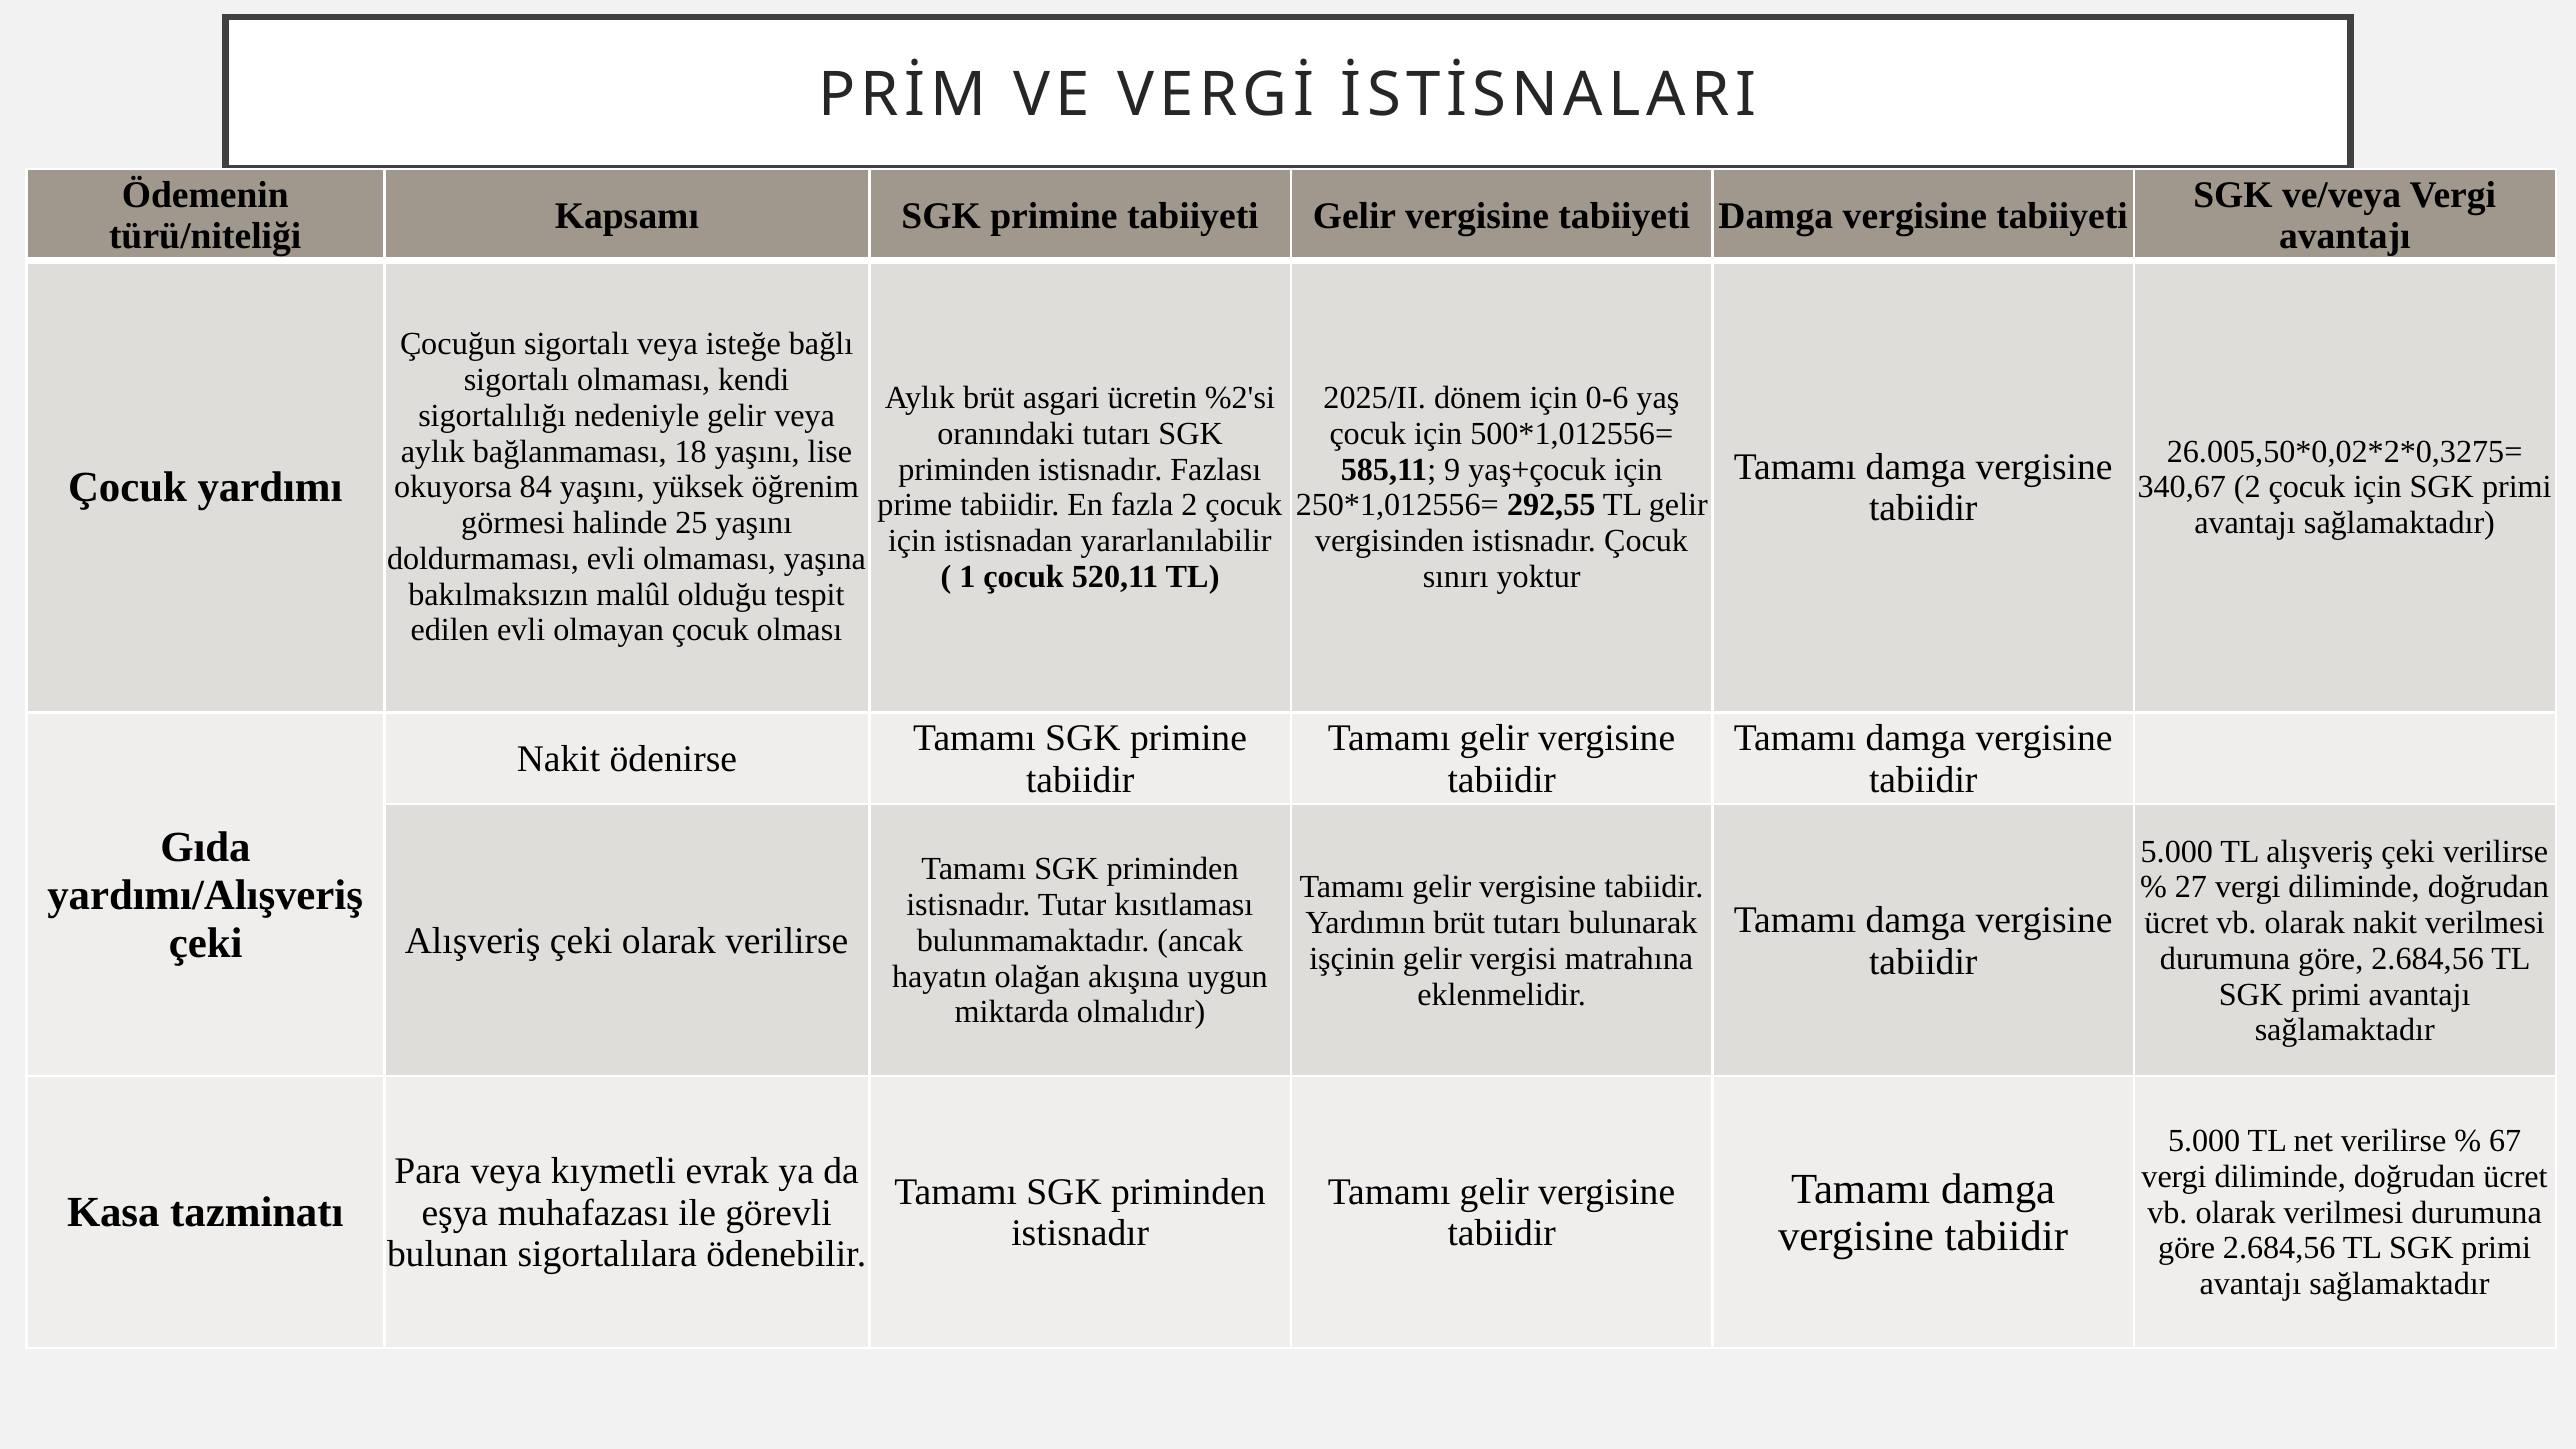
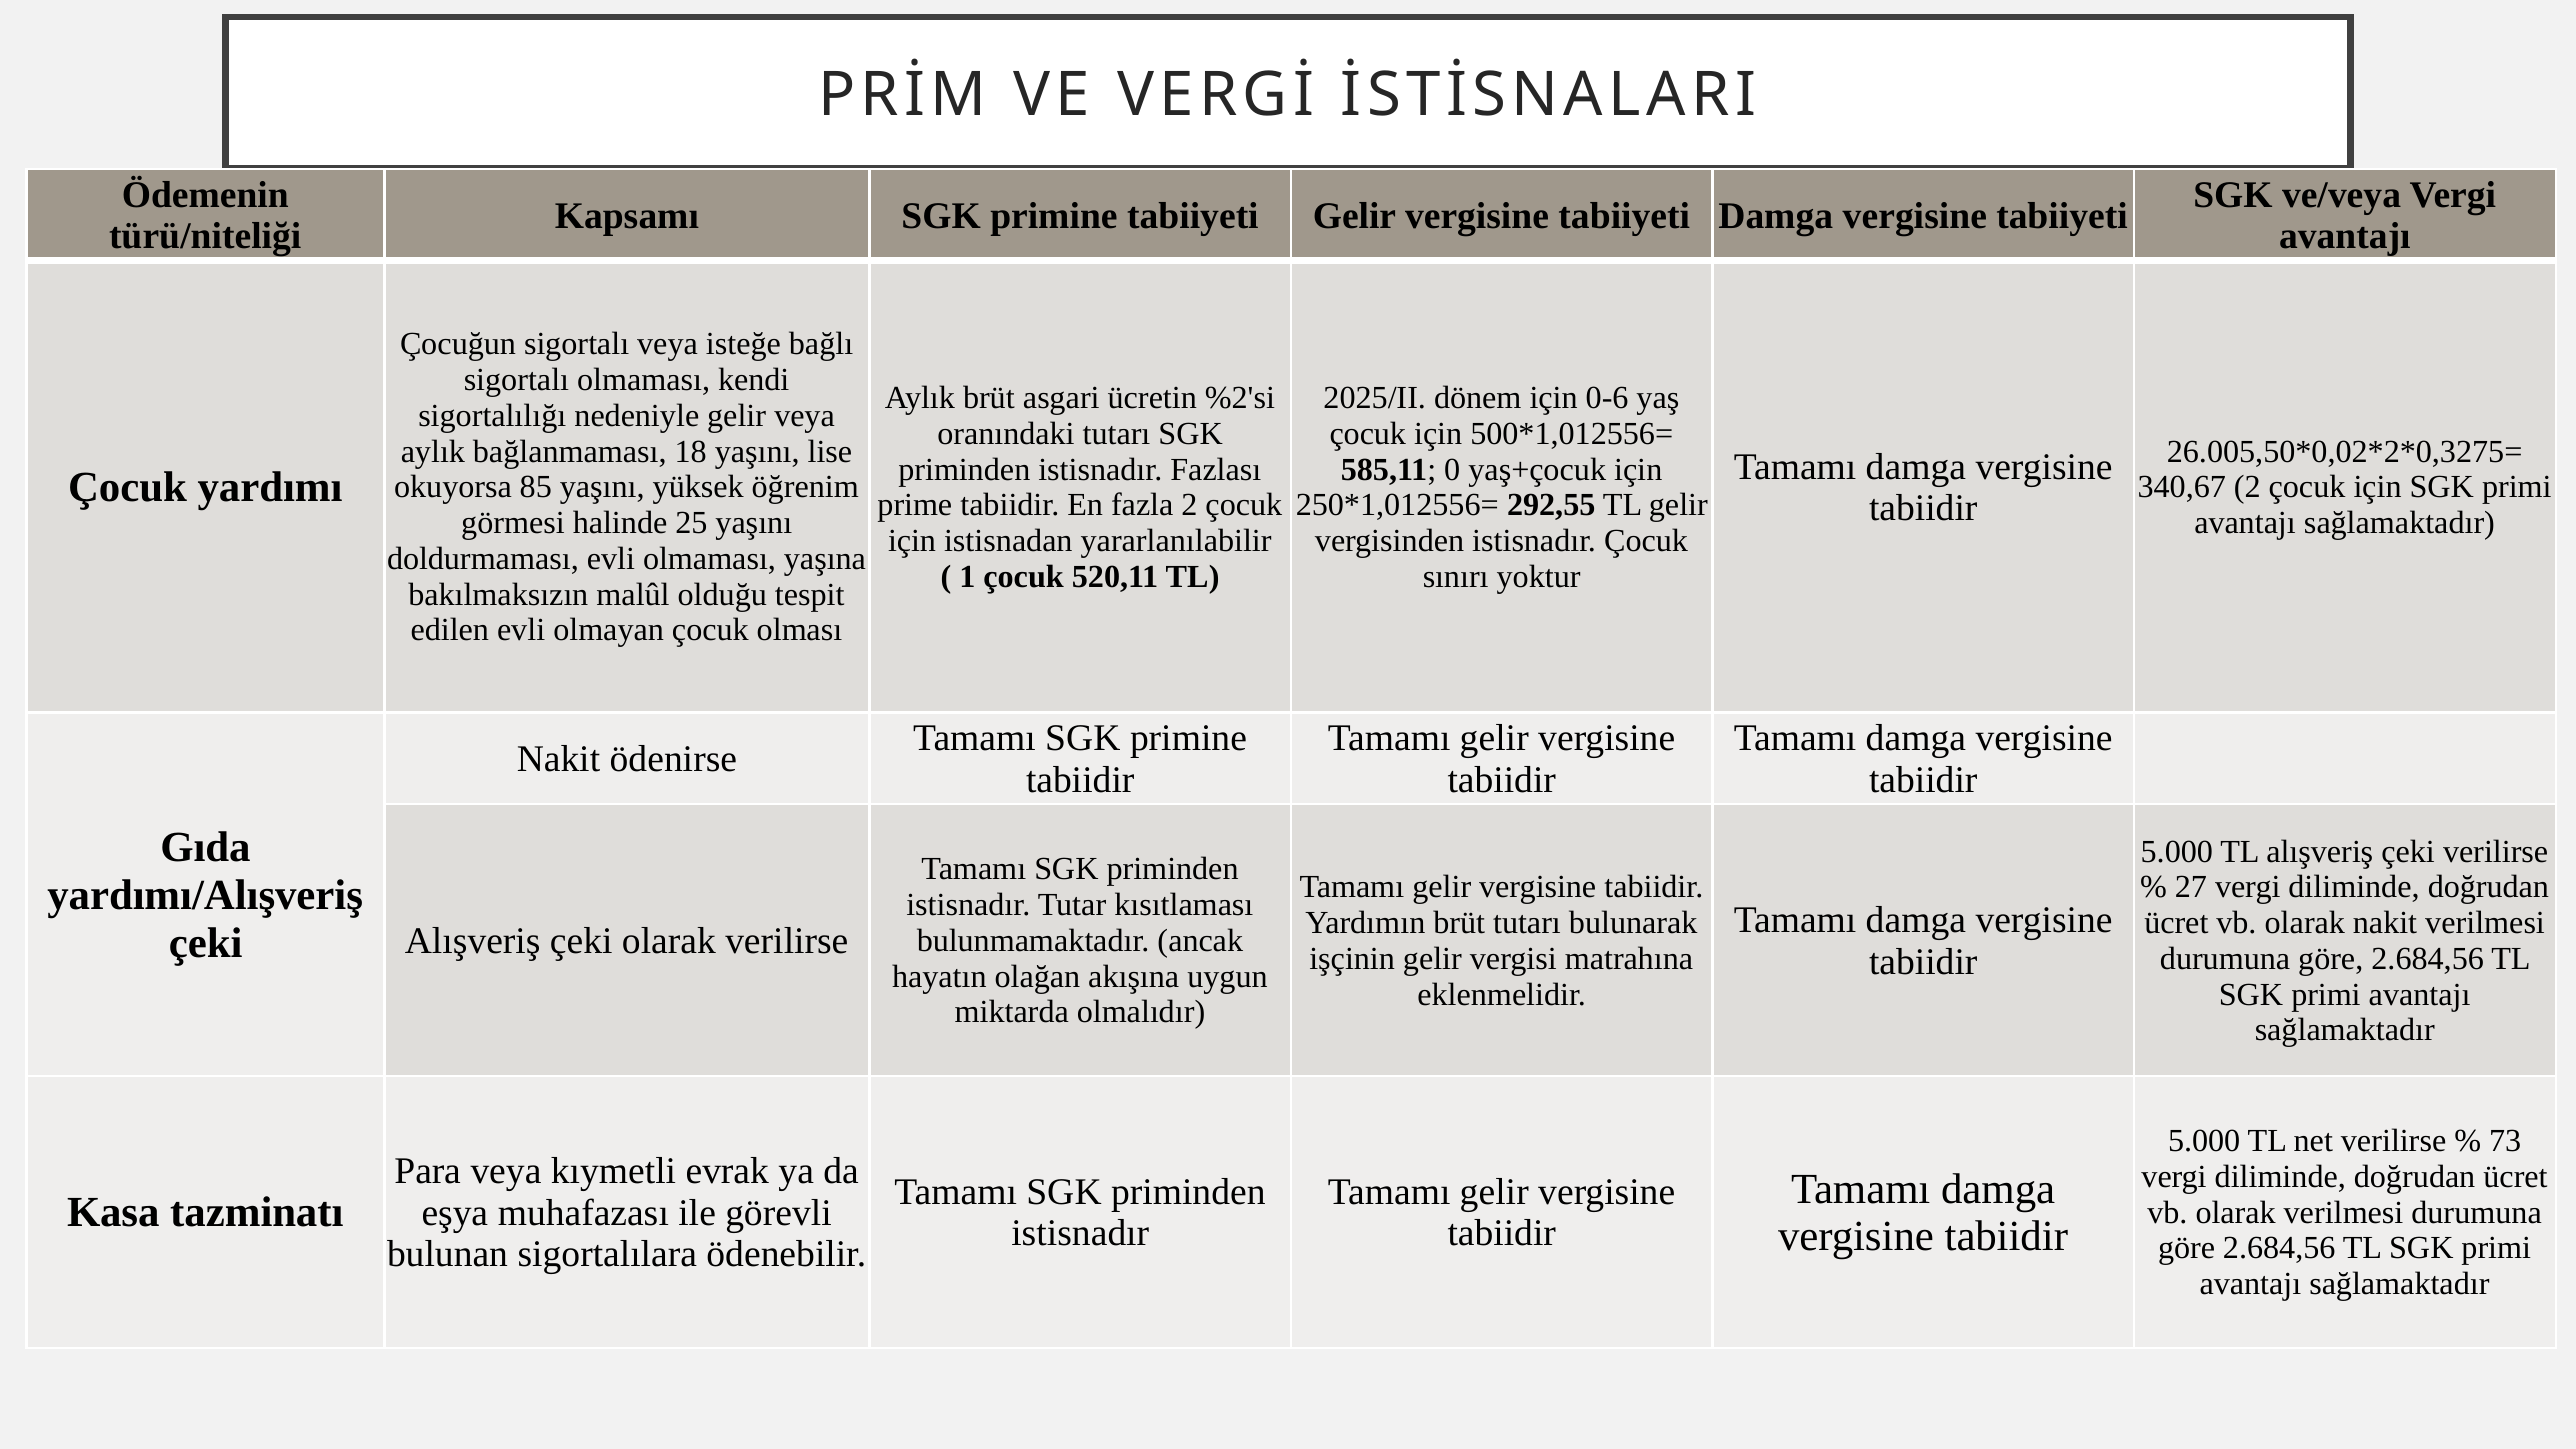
9: 9 -> 0 (1452, 469)
84: 84 -> 85 (536, 487)
67: 67 -> 73 (2505, 1141)
